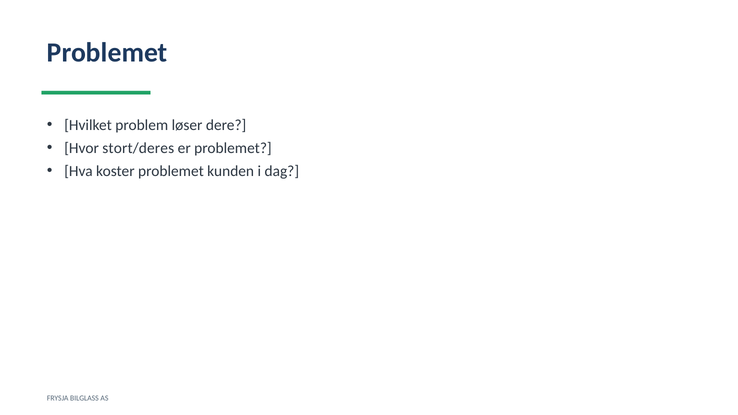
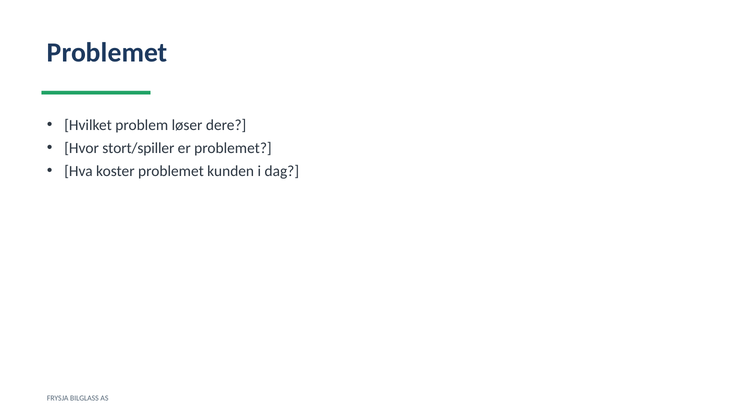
stort/deres: stort/deres -> stort/spiller (138, 148)
